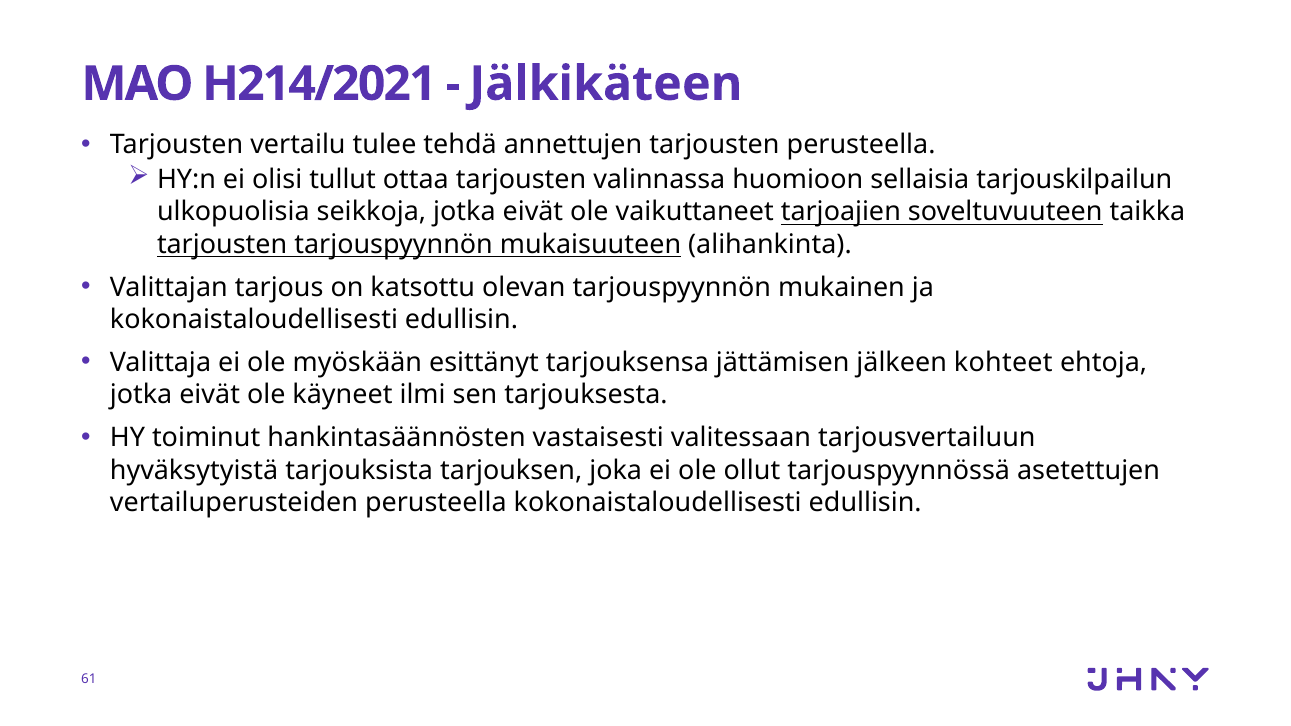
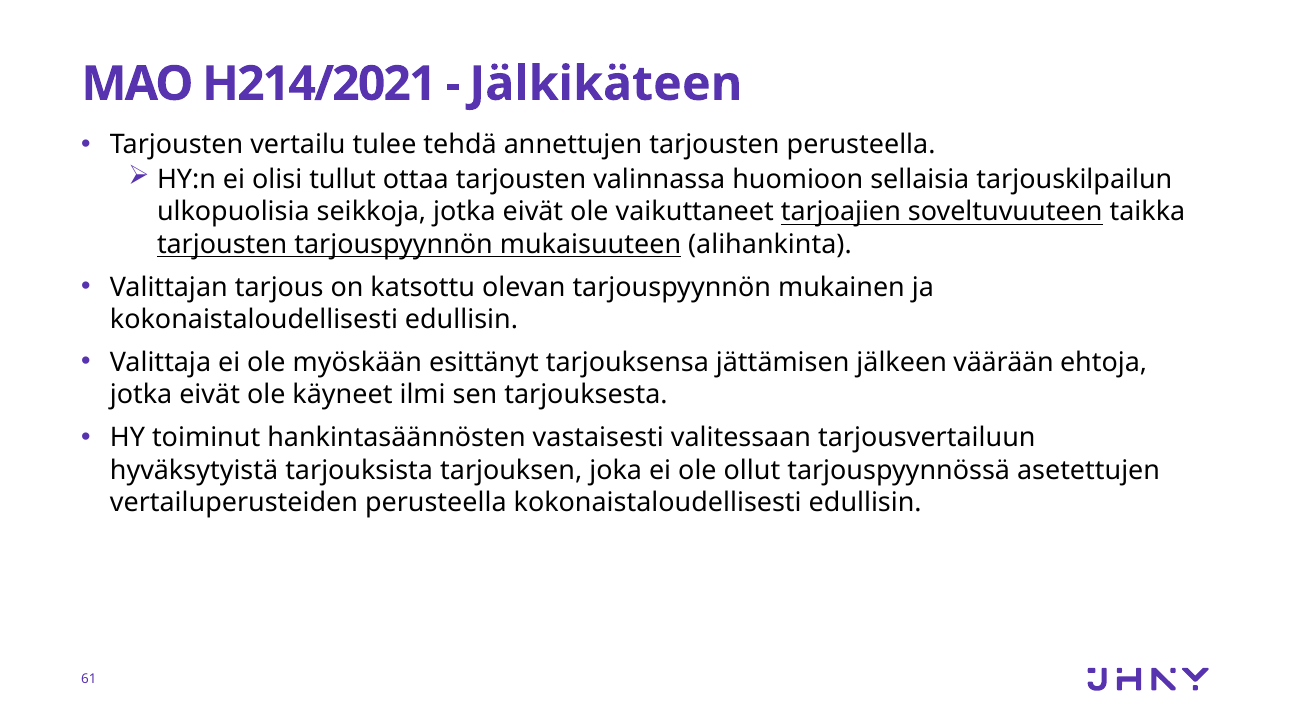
kohteet: kohteet -> väärään (1004, 363)
